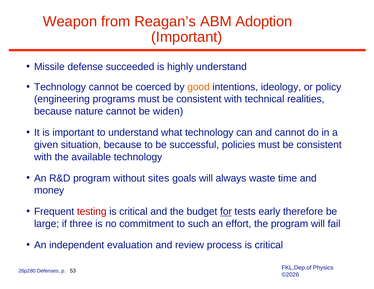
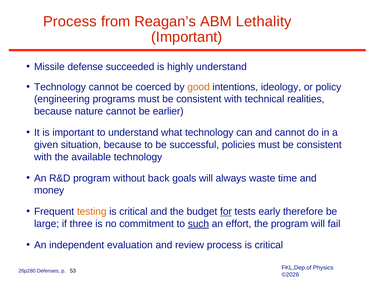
Weapon: Weapon -> Process (70, 21)
Adoption: Adoption -> Lethality (264, 21)
widen: widen -> earlier (168, 111)
sites: sites -> back (159, 178)
testing colour: red -> orange (92, 212)
such underline: none -> present (198, 224)
